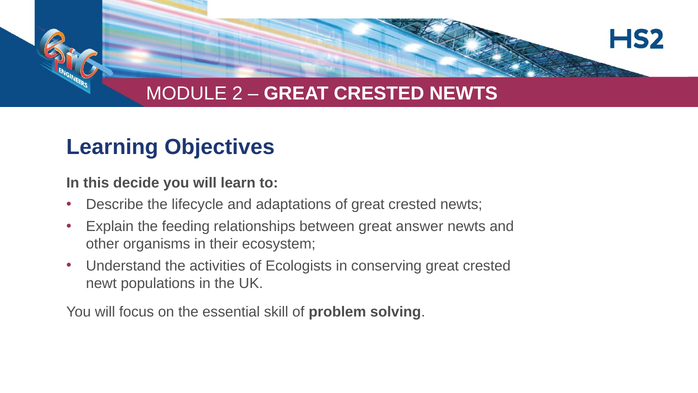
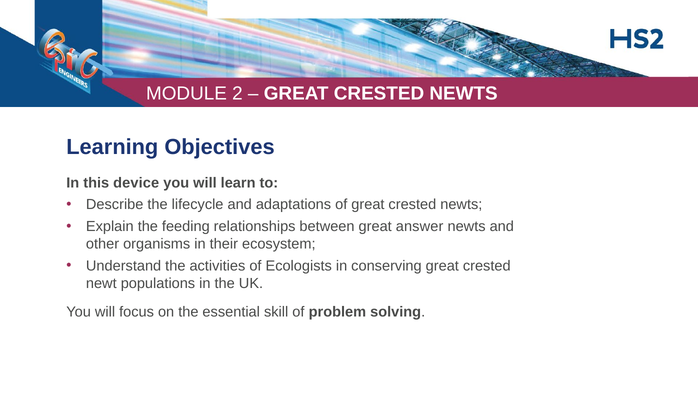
decide: decide -> device (136, 183)
